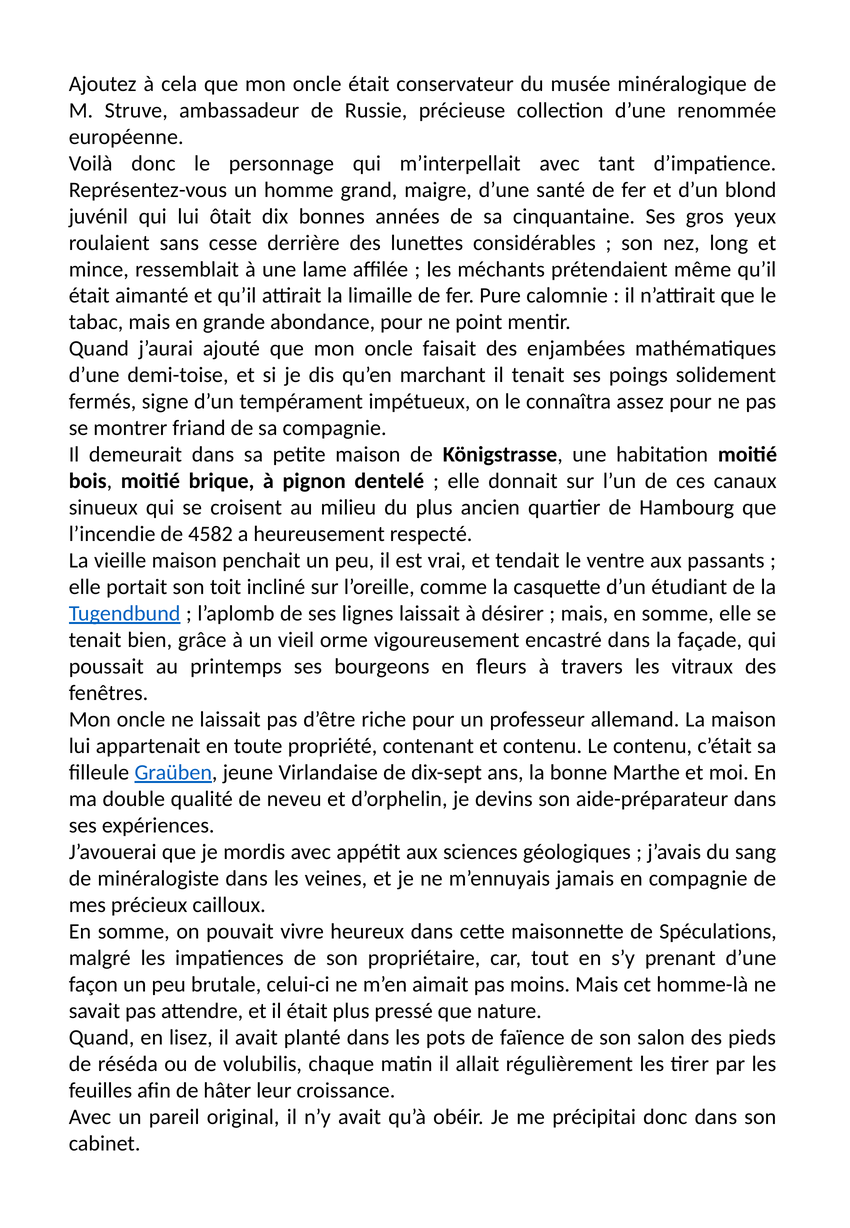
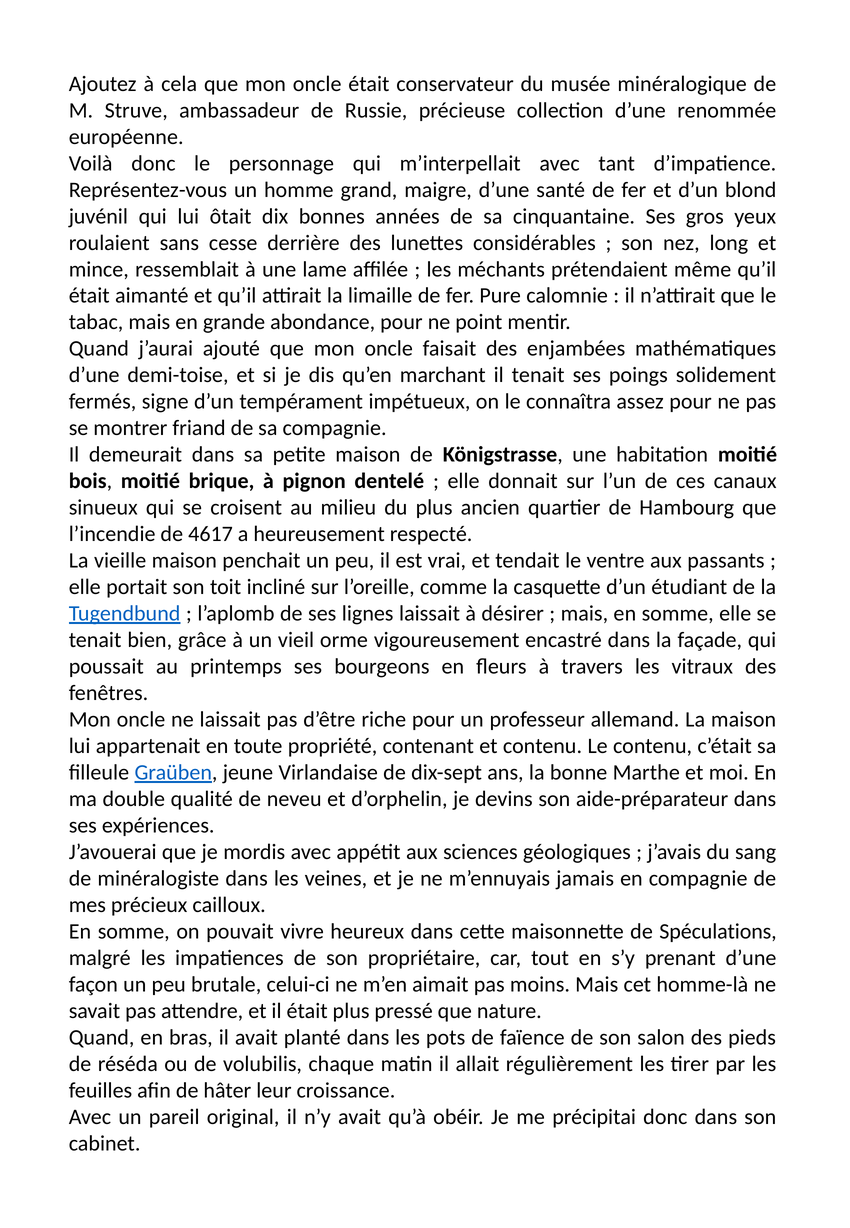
4582: 4582 -> 4617 (211, 534)
lisez: lisez -> bras (191, 1037)
